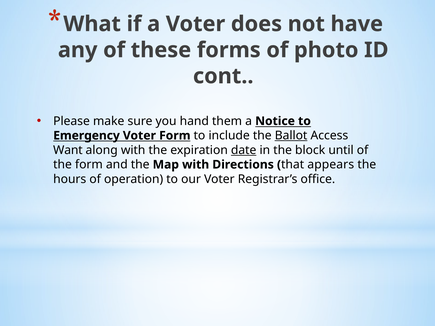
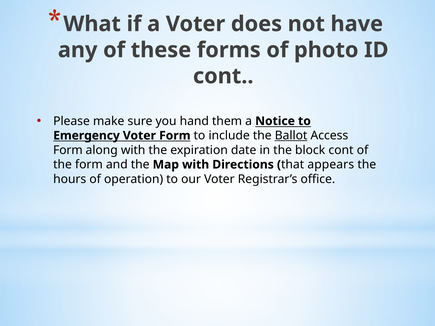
Want: Want -> Form (68, 150)
date underline: present -> none (244, 150)
block until: until -> cont (341, 150)
